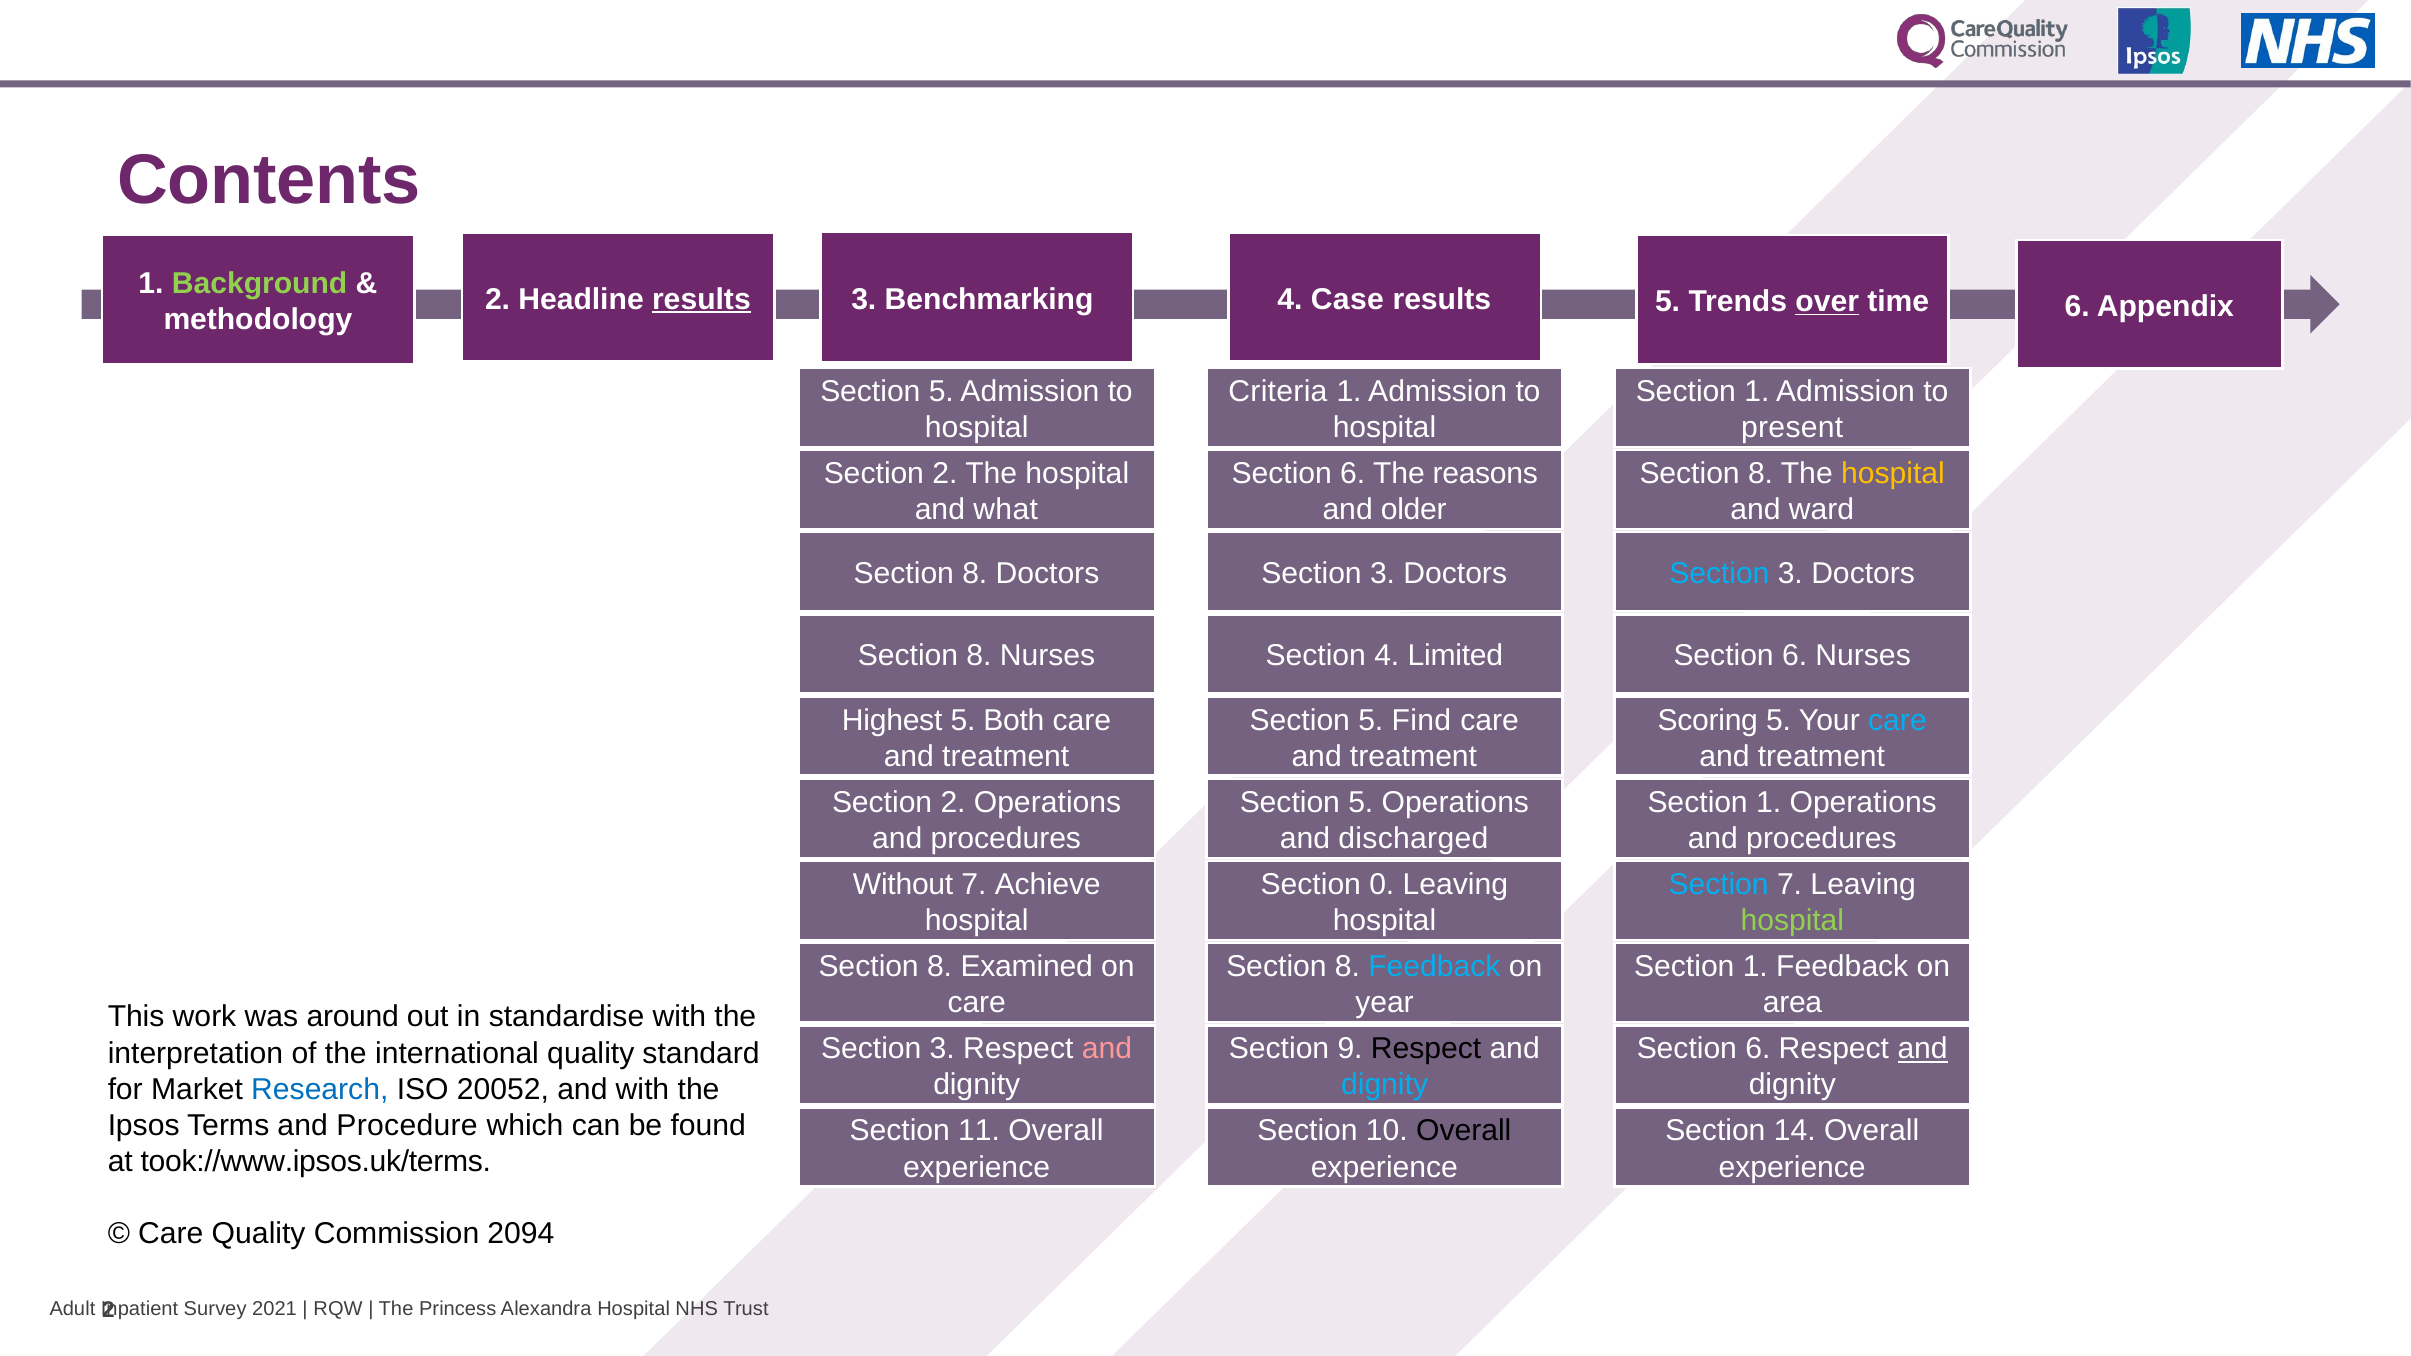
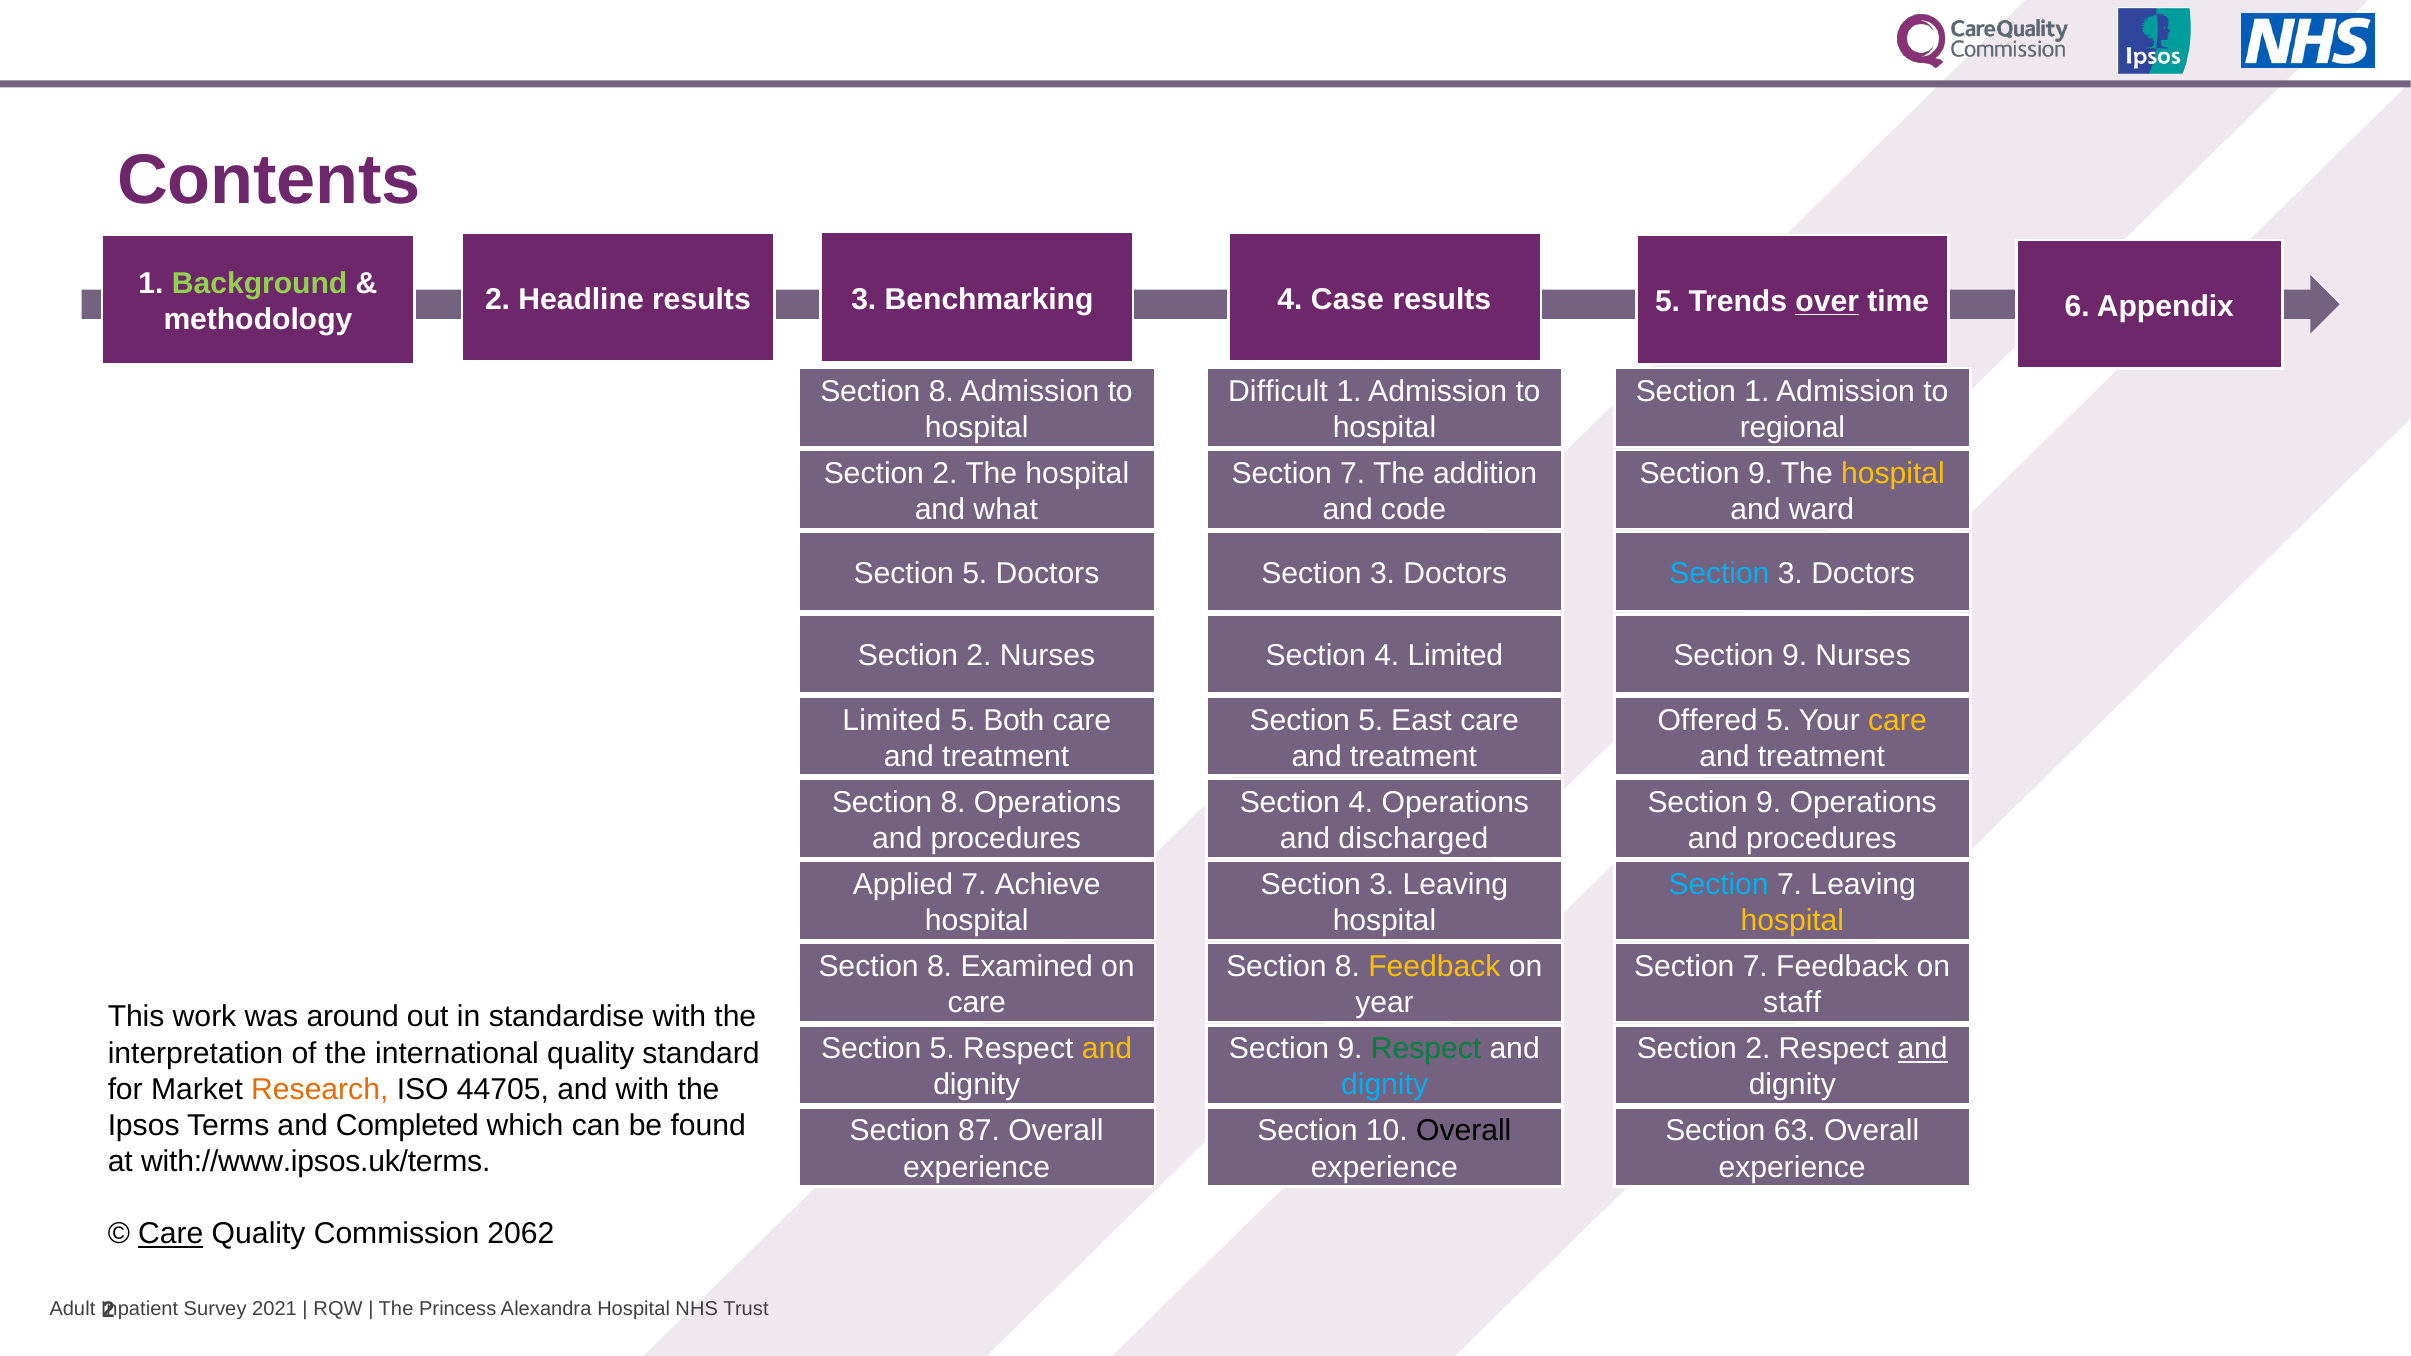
results underline: present -> none (701, 299)
5: 5 -> 8 (941, 392)
Criteria: Criteria -> Difficult (1278, 392)
present: present -> regional (1793, 428)
6: 6 -> 7 (1353, 474)
reasons: reasons -> addition (1485, 474)
8: 8 -> 9 (1761, 474)
older: older -> code (1414, 510)
8: 8 -> 5 (975, 574)
8: 8 -> 2 (979, 656)
6: 6 -> 9 (1795, 656)
Highest: Highest -> Limited (892, 720)
Find: Find -> East (1421, 720)
Scoring: Scoring -> Offered (1708, 720)
care colour: light blue -> yellow (1897, 720)
2: 2 -> 8 (953, 802)
5: 5 -> 4 (1361, 802)
1: 1 -> 9 (1769, 802)
Without: Without -> Applied (903, 885)
0: 0 -> 3 (1382, 885)
hospital colour: light green -> yellow (1792, 921)
Feedback colour: light blue -> yellow (1434, 967)
1: 1 -> 7 (1755, 967)
area: area -> staff (1792, 1003)
3: 3 -> 5 (942, 1049)
and colour: pink -> yellow (1107, 1049)
Respect colour: black -> green (1426, 1049)
6: 6 -> 2 (1758, 1049)
Research colour: blue -> orange (320, 1089)
20052: 20052 -> 44705 (503, 1089)
Procedure: Procedure -> Completed (407, 1126)
11: 11 -> 87 (979, 1131)
14: 14 -> 63 (1795, 1131)
took://www.ipsos.uk/terms: took://www.ipsos.uk/terms -> with://www.ipsos.uk/terms (316, 1162)
Care underline: none -> present (171, 1234)
2094: 2094 -> 2062 (521, 1234)
